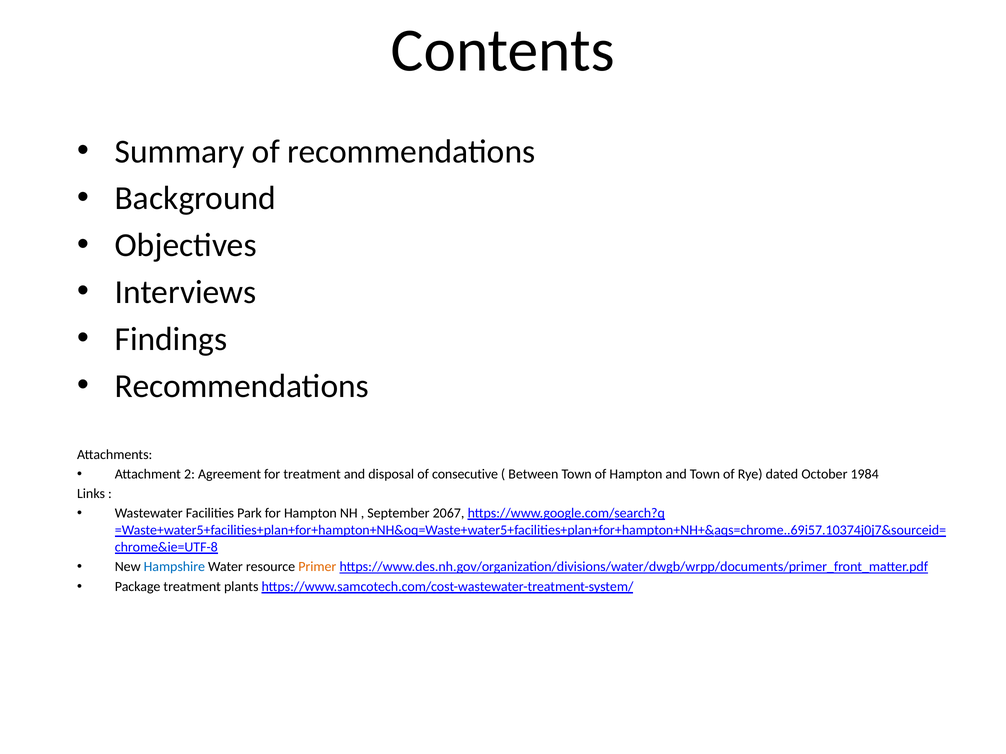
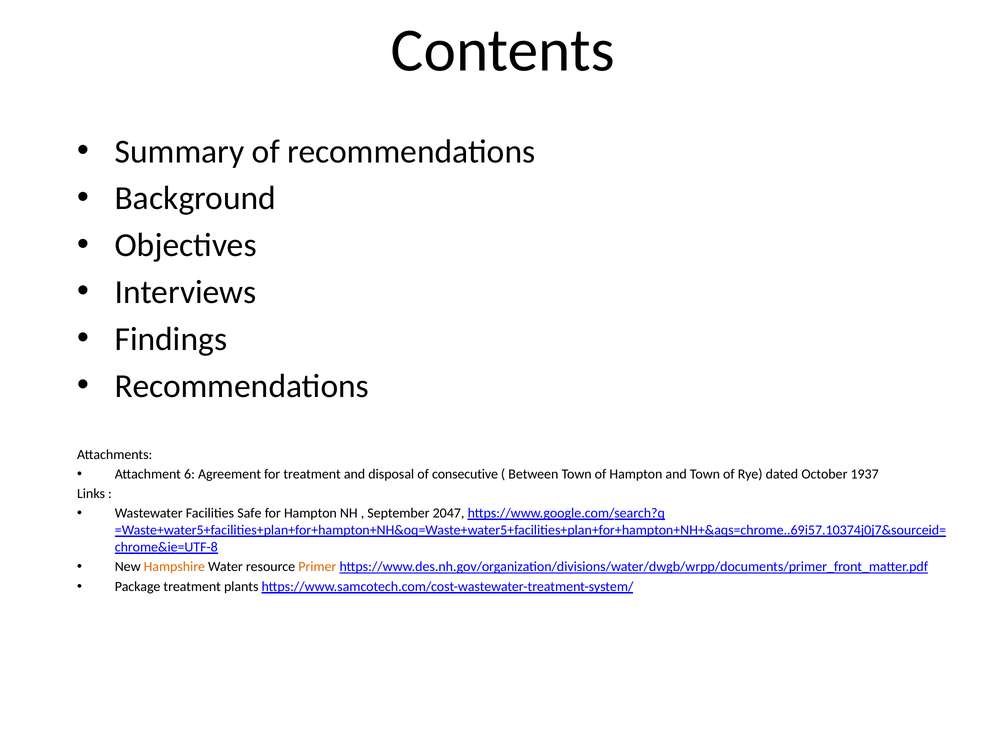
2: 2 -> 6 (189, 475)
1984: 1984 -> 1937 (865, 475)
Park: Park -> Safe (249, 514)
2067: 2067 -> 2047 (449, 514)
Hampshire colour: blue -> orange (174, 567)
